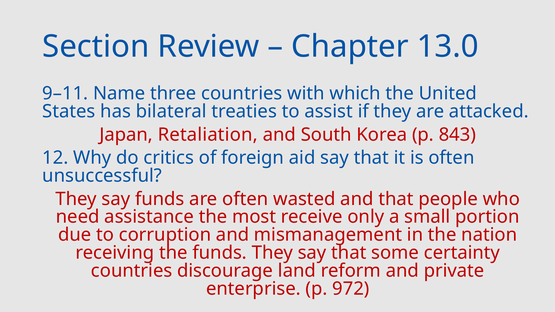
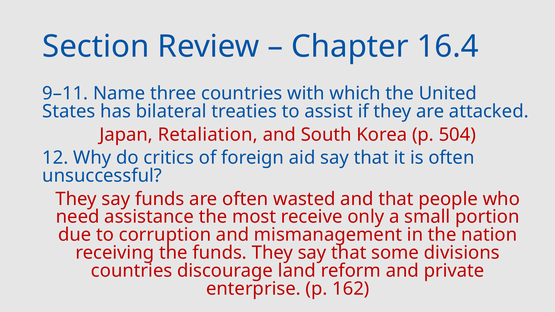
13.0: 13.0 -> 16.4 (448, 47)
843: 843 -> 504 (457, 135)
certainty: certainty -> divisions (462, 253)
972: 972 -> 162 (351, 289)
